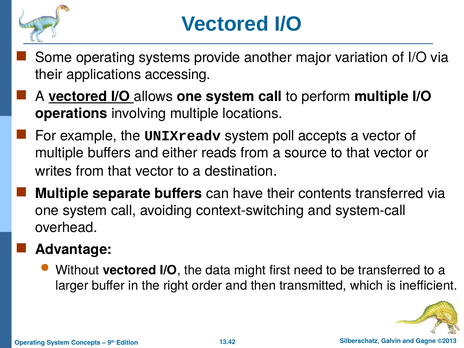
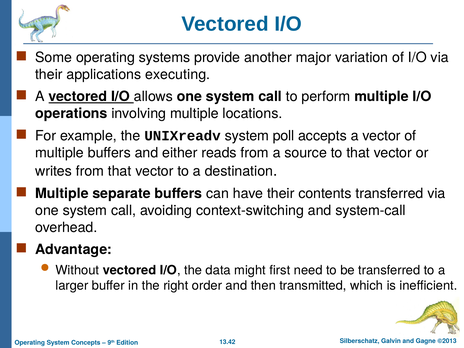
accessing: accessing -> executing (178, 75)
